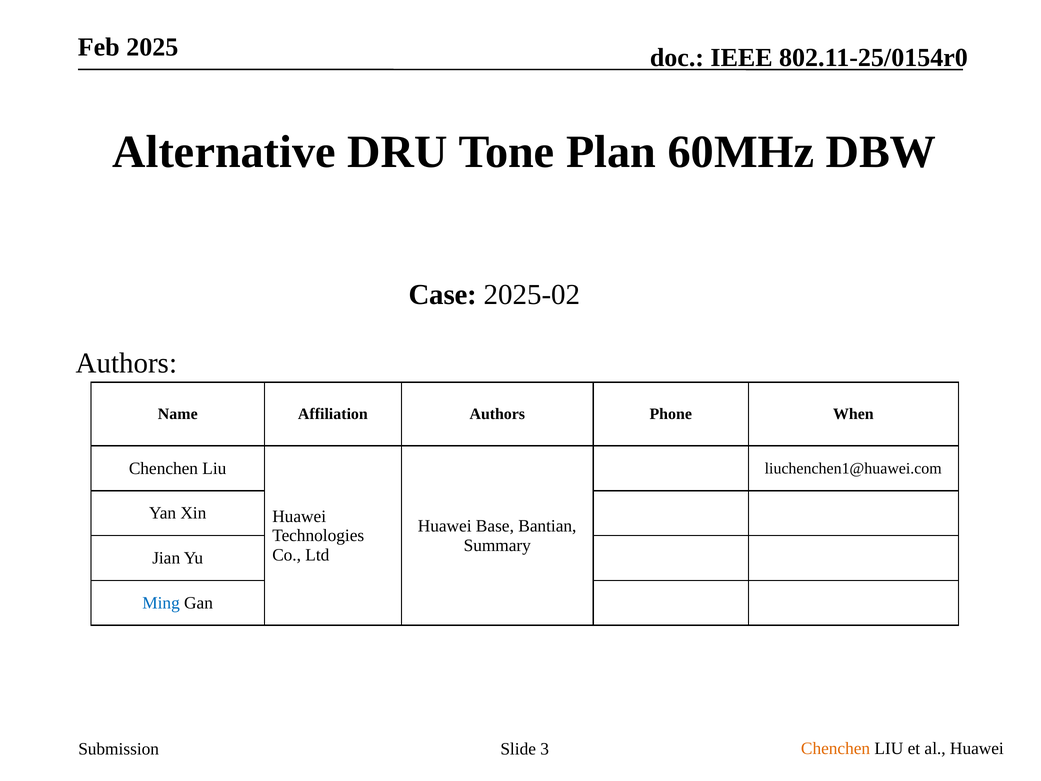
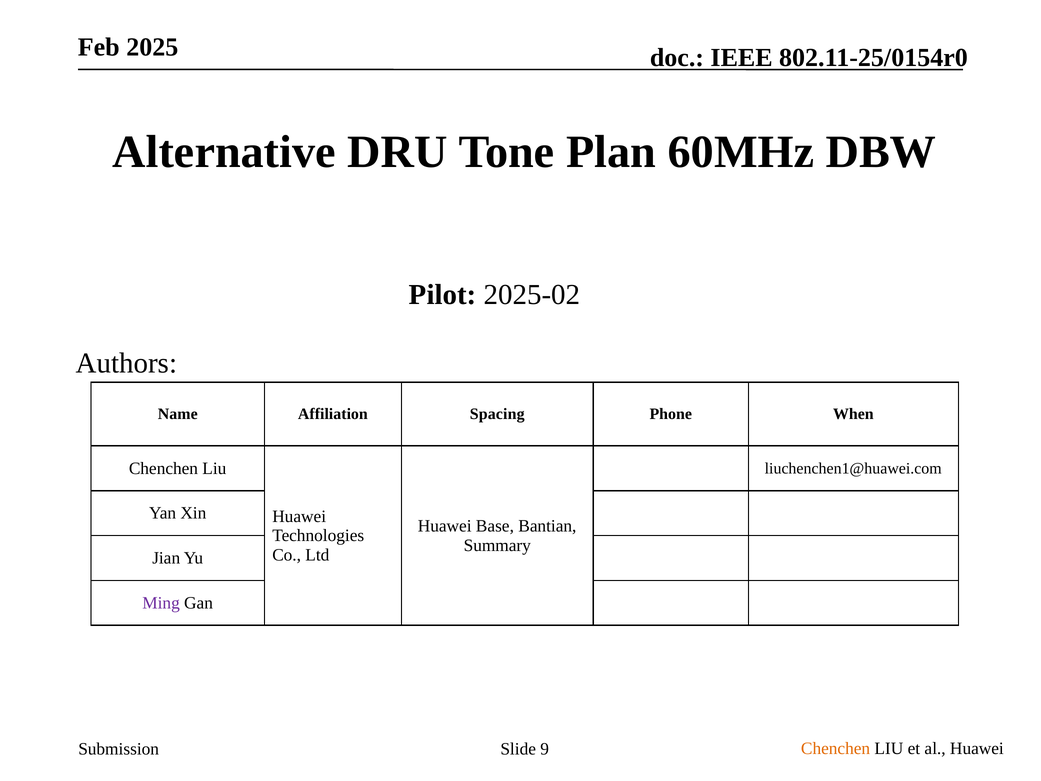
Case: Case -> Pilot (443, 295)
Affiliation Authors: Authors -> Spacing (497, 414)
Ming colour: blue -> purple (161, 603)
3: 3 -> 9 (545, 749)
